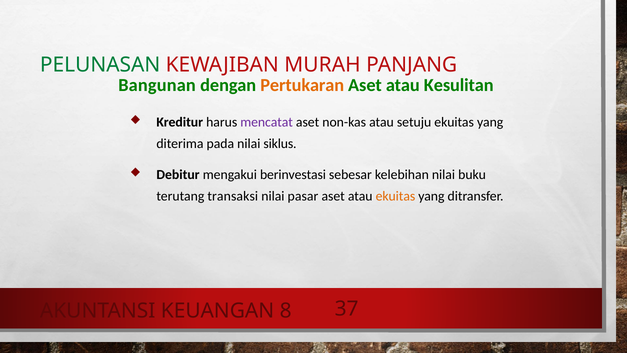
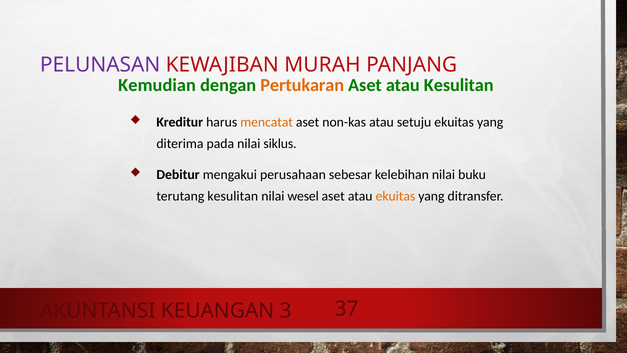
PELUNASAN colour: green -> purple (100, 65)
Bangunan: Bangunan -> Kemudian (157, 85)
mencatat colour: purple -> orange (267, 122)
berinvestasi: berinvestasi -> perusahaan (293, 175)
terutang transaksi: transaksi -> kesulitan (233, 196)
pasar: pasar -> wesel (303, 196)
8: 8 -> 3 (286, 310)
